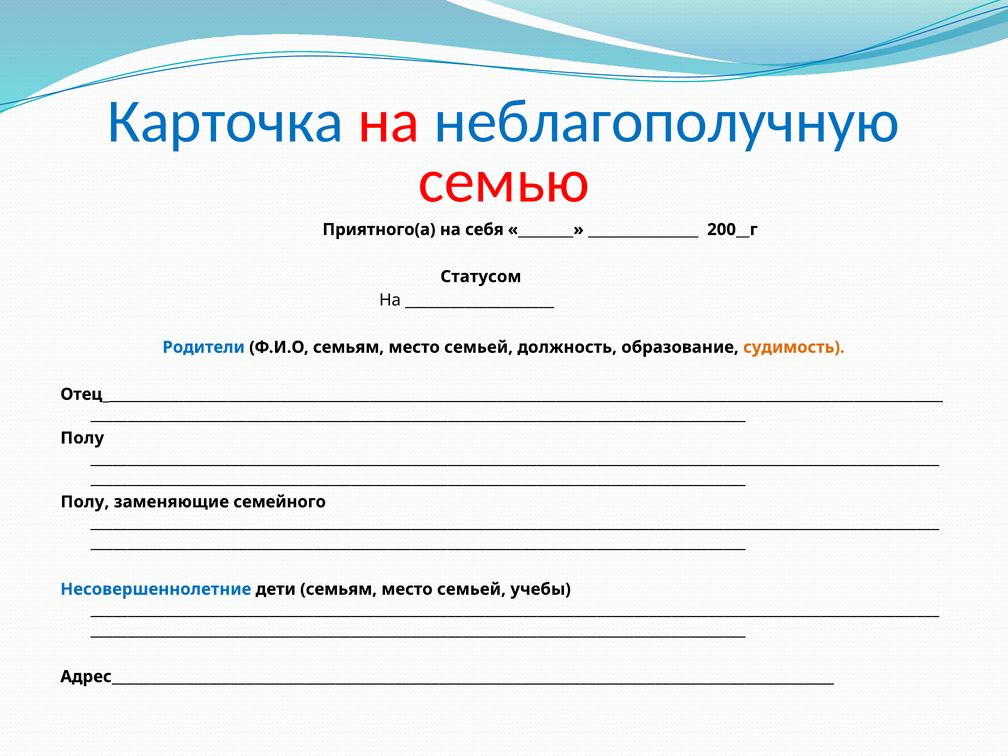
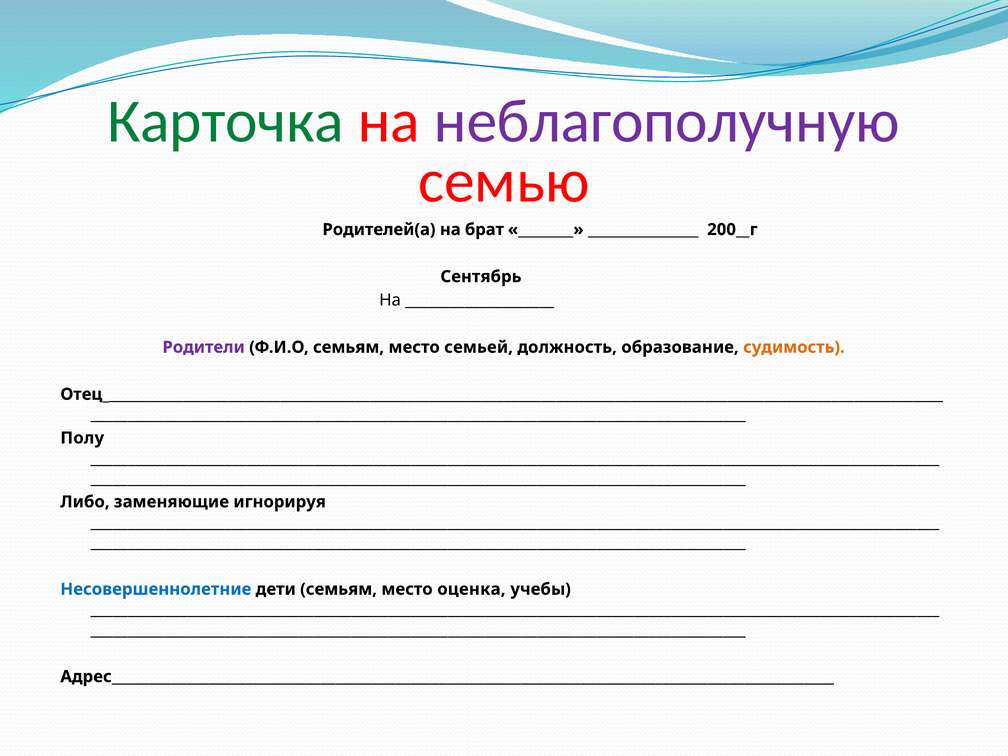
Карточка colour: blue -> green (225, 121)
неблагополучную colour: blue -> purple (667, 121)
Приятного(а: Приятного(а -> Родителей(а (379, 230)
себя: себя -> брат (484, 230)
Статусом: Статусом -> Сентябрь (481, 277)
Родители colour: blue -> purple (204, 347)
Полу: Полу -> Либо (85, 502)
семейного: семейного -> игнорируя (280, 502)
семьей: семьей -> оценка (471, 589)
